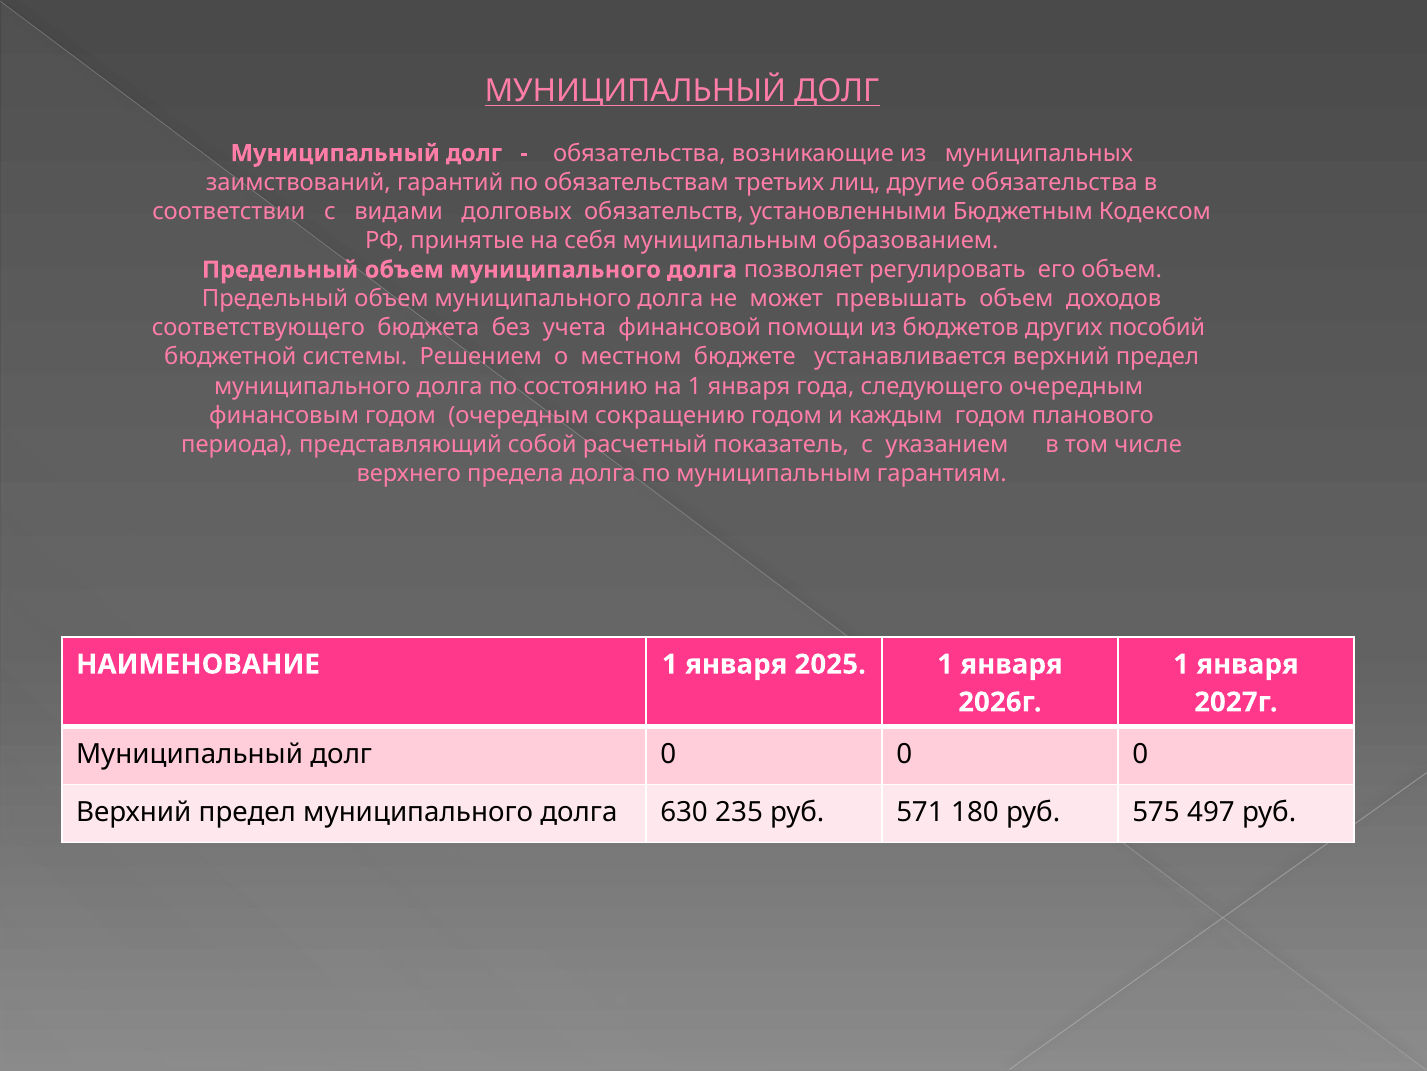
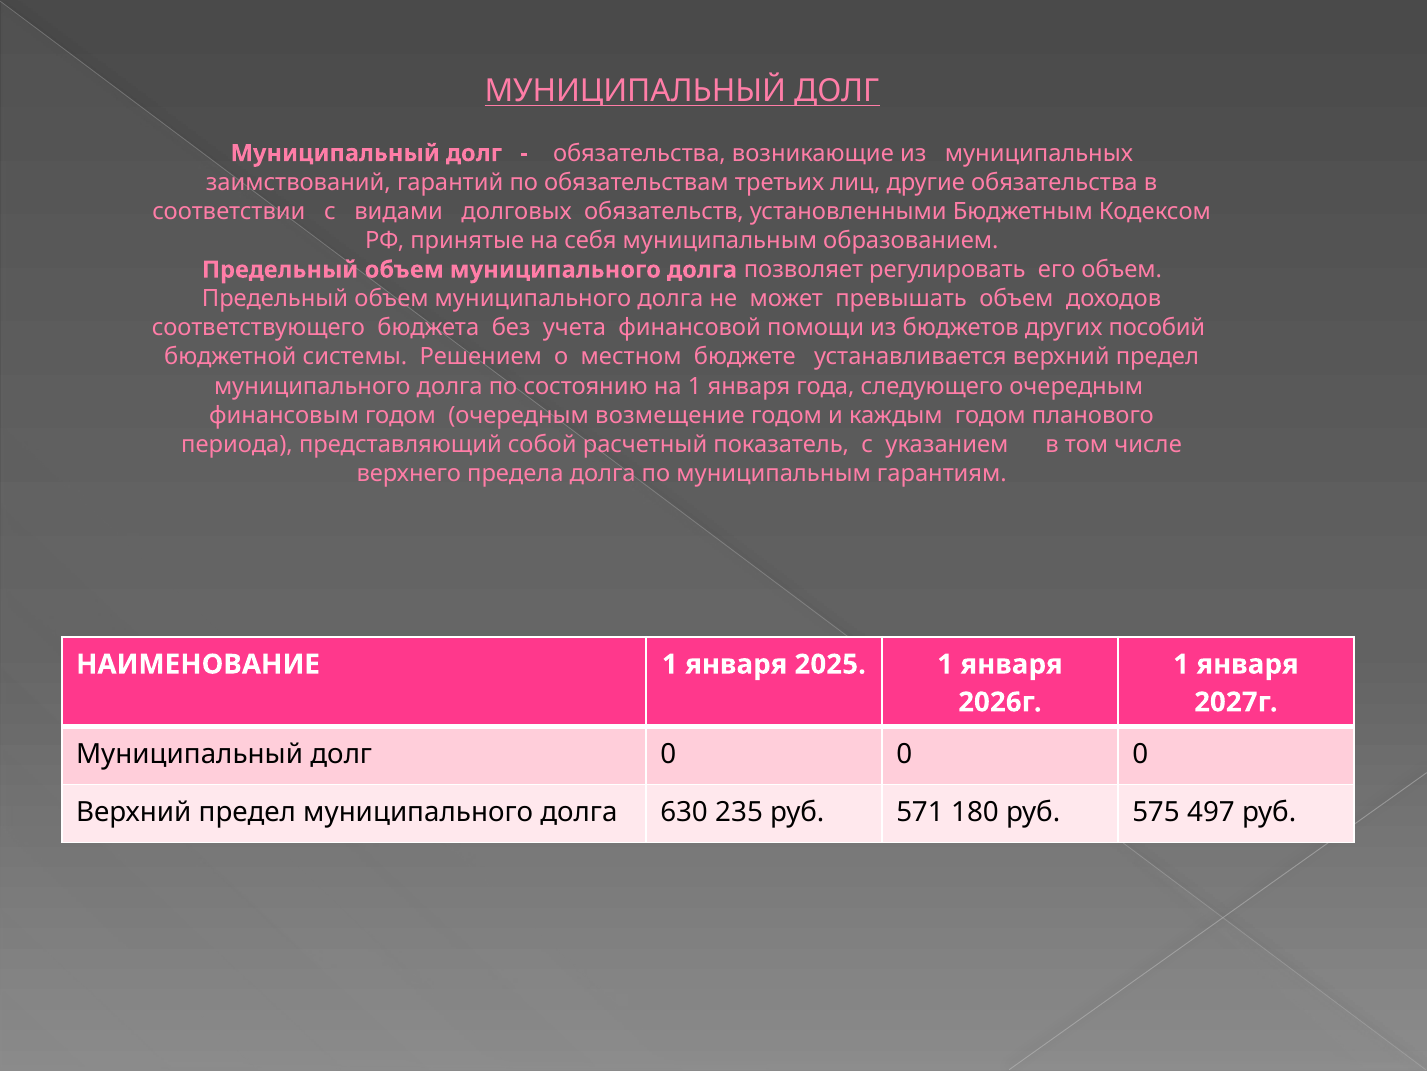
сокращению: сокращению -> возмещение (670, 415)
